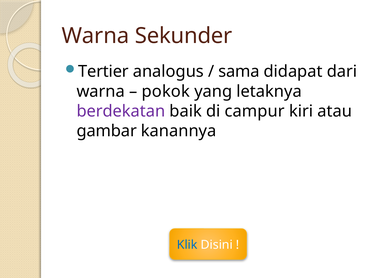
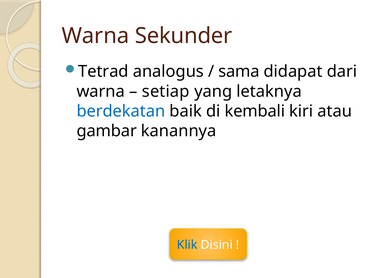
Tertier: Tertier -> Tetrad (103, 71)
pokok: pokok -> setiap (166, 91)
berdekatan colour: purple -> blue (121, 111)
campur: campur -> kembali (255, 111)
